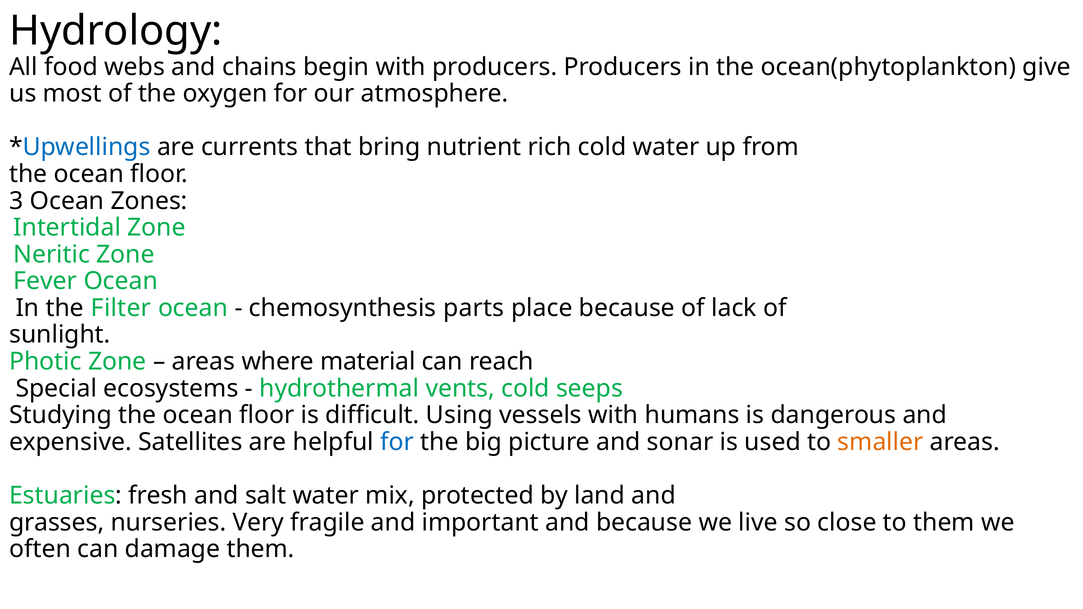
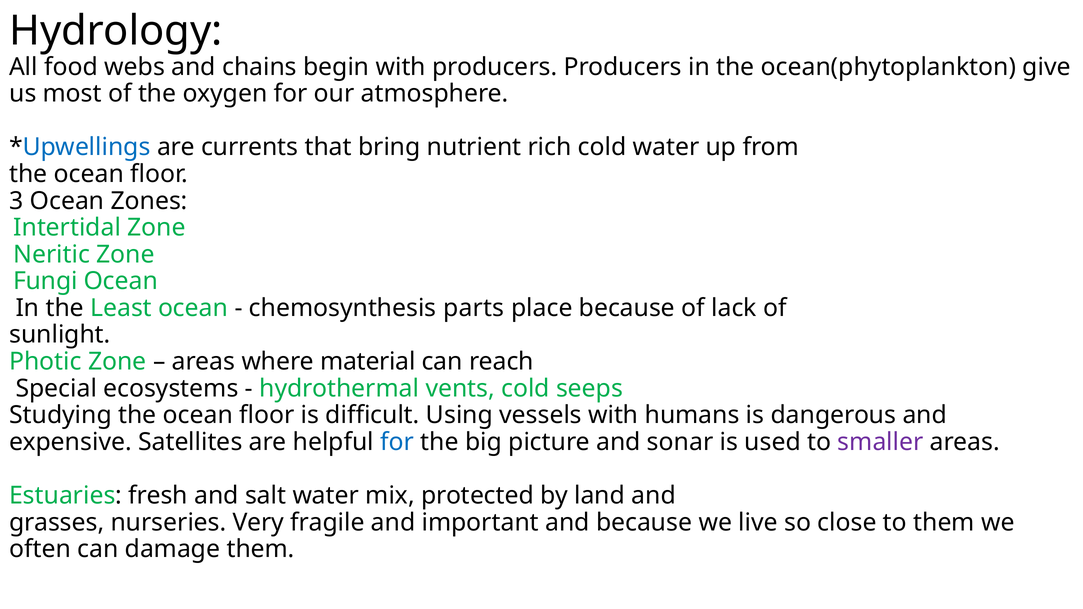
Fever: Fever -> Fungi (45, 281)
Filter: Filter -> Least (121, 308)
smaller colour: orange -> purple (880, 442)
